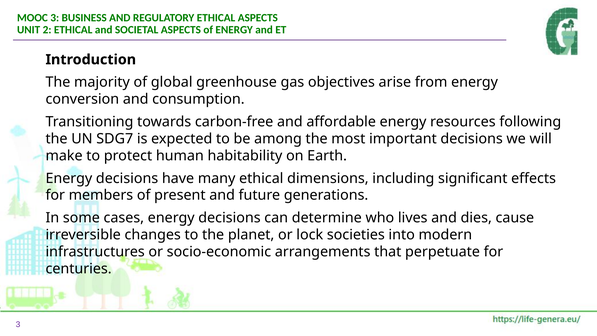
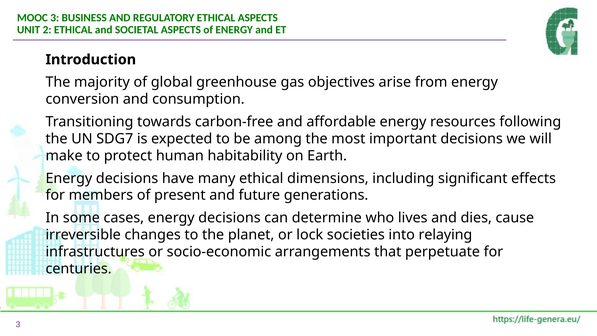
modern: modern -> relaying (445, 235)
